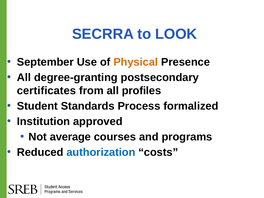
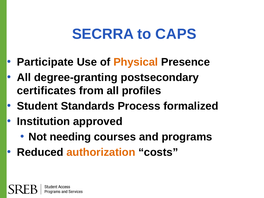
LOOK: LOOK -> CAPS (176, 34)
September: September -> Participate (45, 62)
average: average -> needing (70, 137)
authorization colour: blue -> orange (101, 152)
